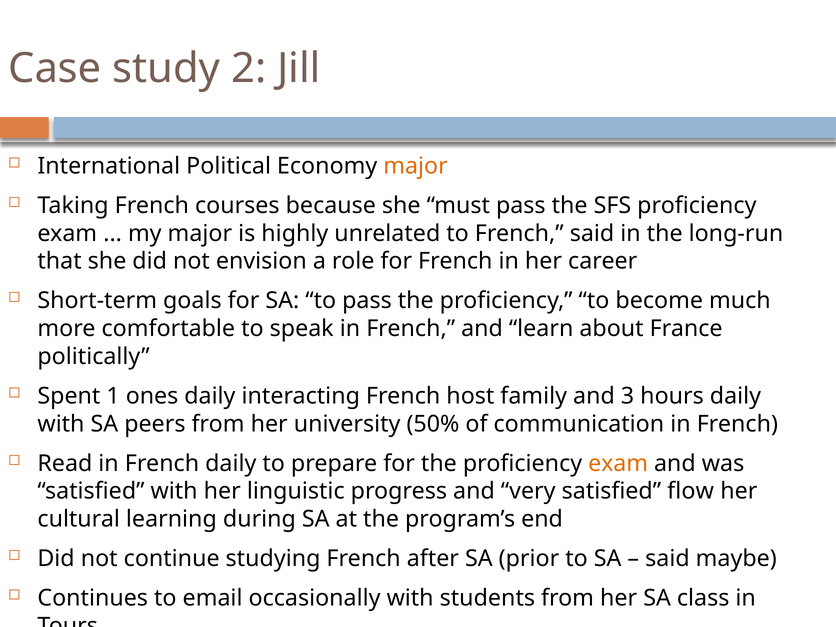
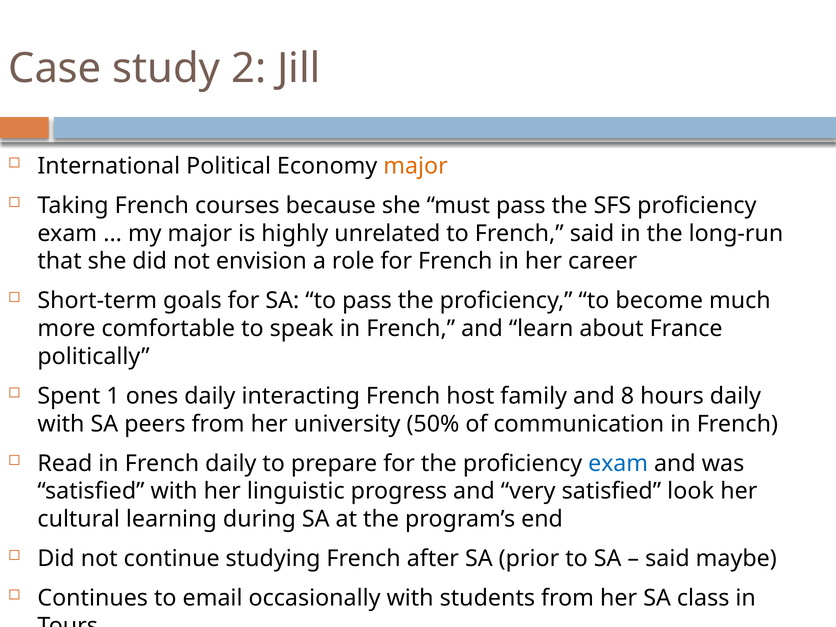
3: 3 -> 8 (627, 396)
exam colour: orange -> blue (618, 463)
flow: flow -> look (691, 491)
